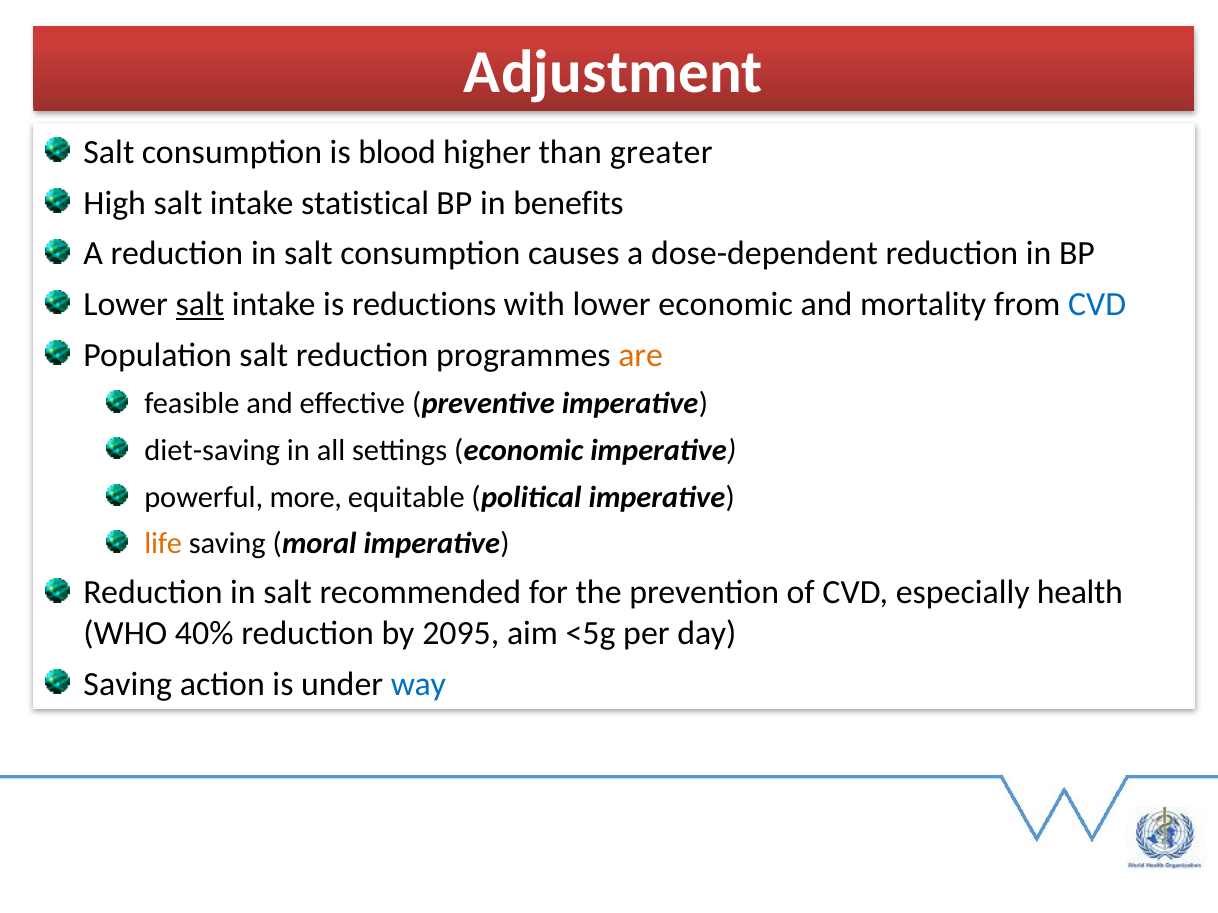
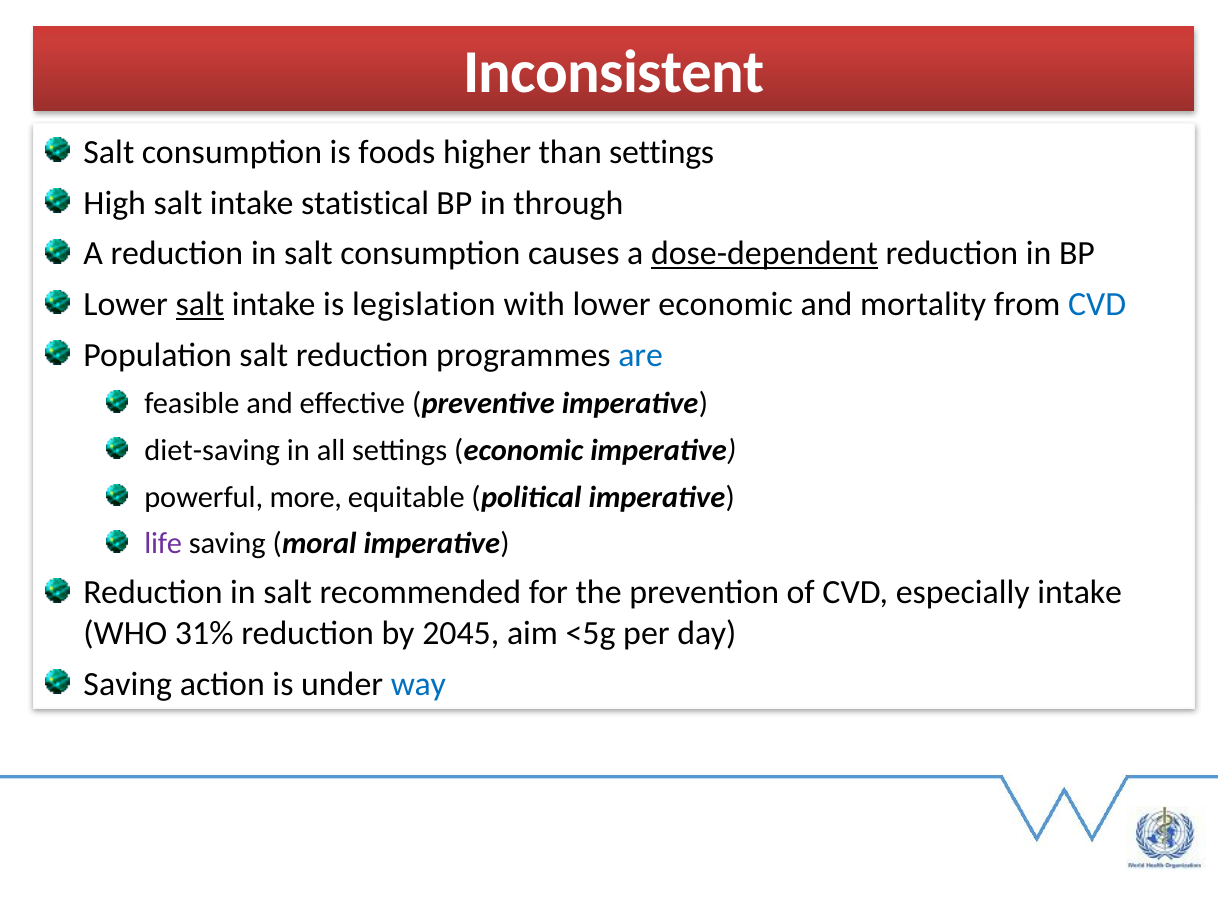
Adjustment: Adjustment -> Inconsistent (614, 72)
blood: blood -> foods (397, 152)
than greater: greater -> settings (662, 152)
benefits: benefits -> through (568, 203)
dose-dependent underline: none -> present (764, 254)
reductions: reductions -> legislation (424, 305)
are colour: orange -> blue (641, 355)
life colour: orange -> purple (163, 544)
especially health: health -> intake (1080, 593)
40%: 40% -> 31% (204, 634)
2095: 2095 -> 2045 (461, 634)
